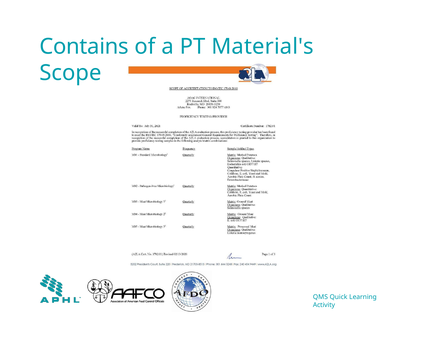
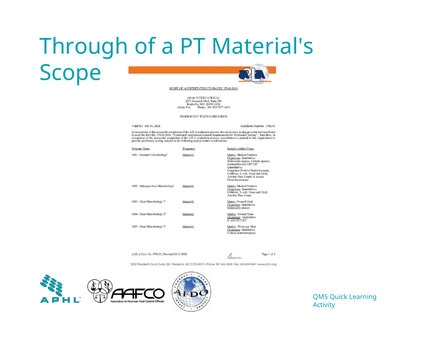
Contains: Contains -> Through (84, 47)
